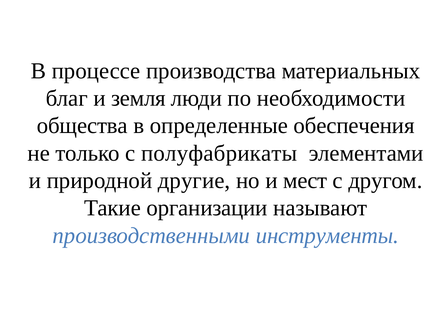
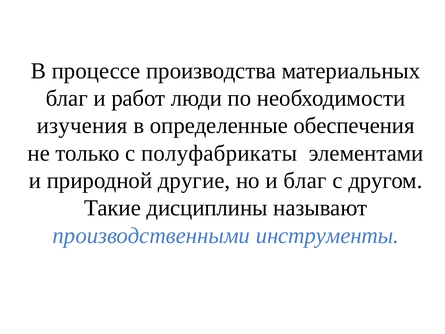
земля: земля -> работ (138, 98)
общества: общества -> изучения (82, 126)
и мест: мест -> благ (305, 180)
организации: организации -> дисциплины (207, 208)
